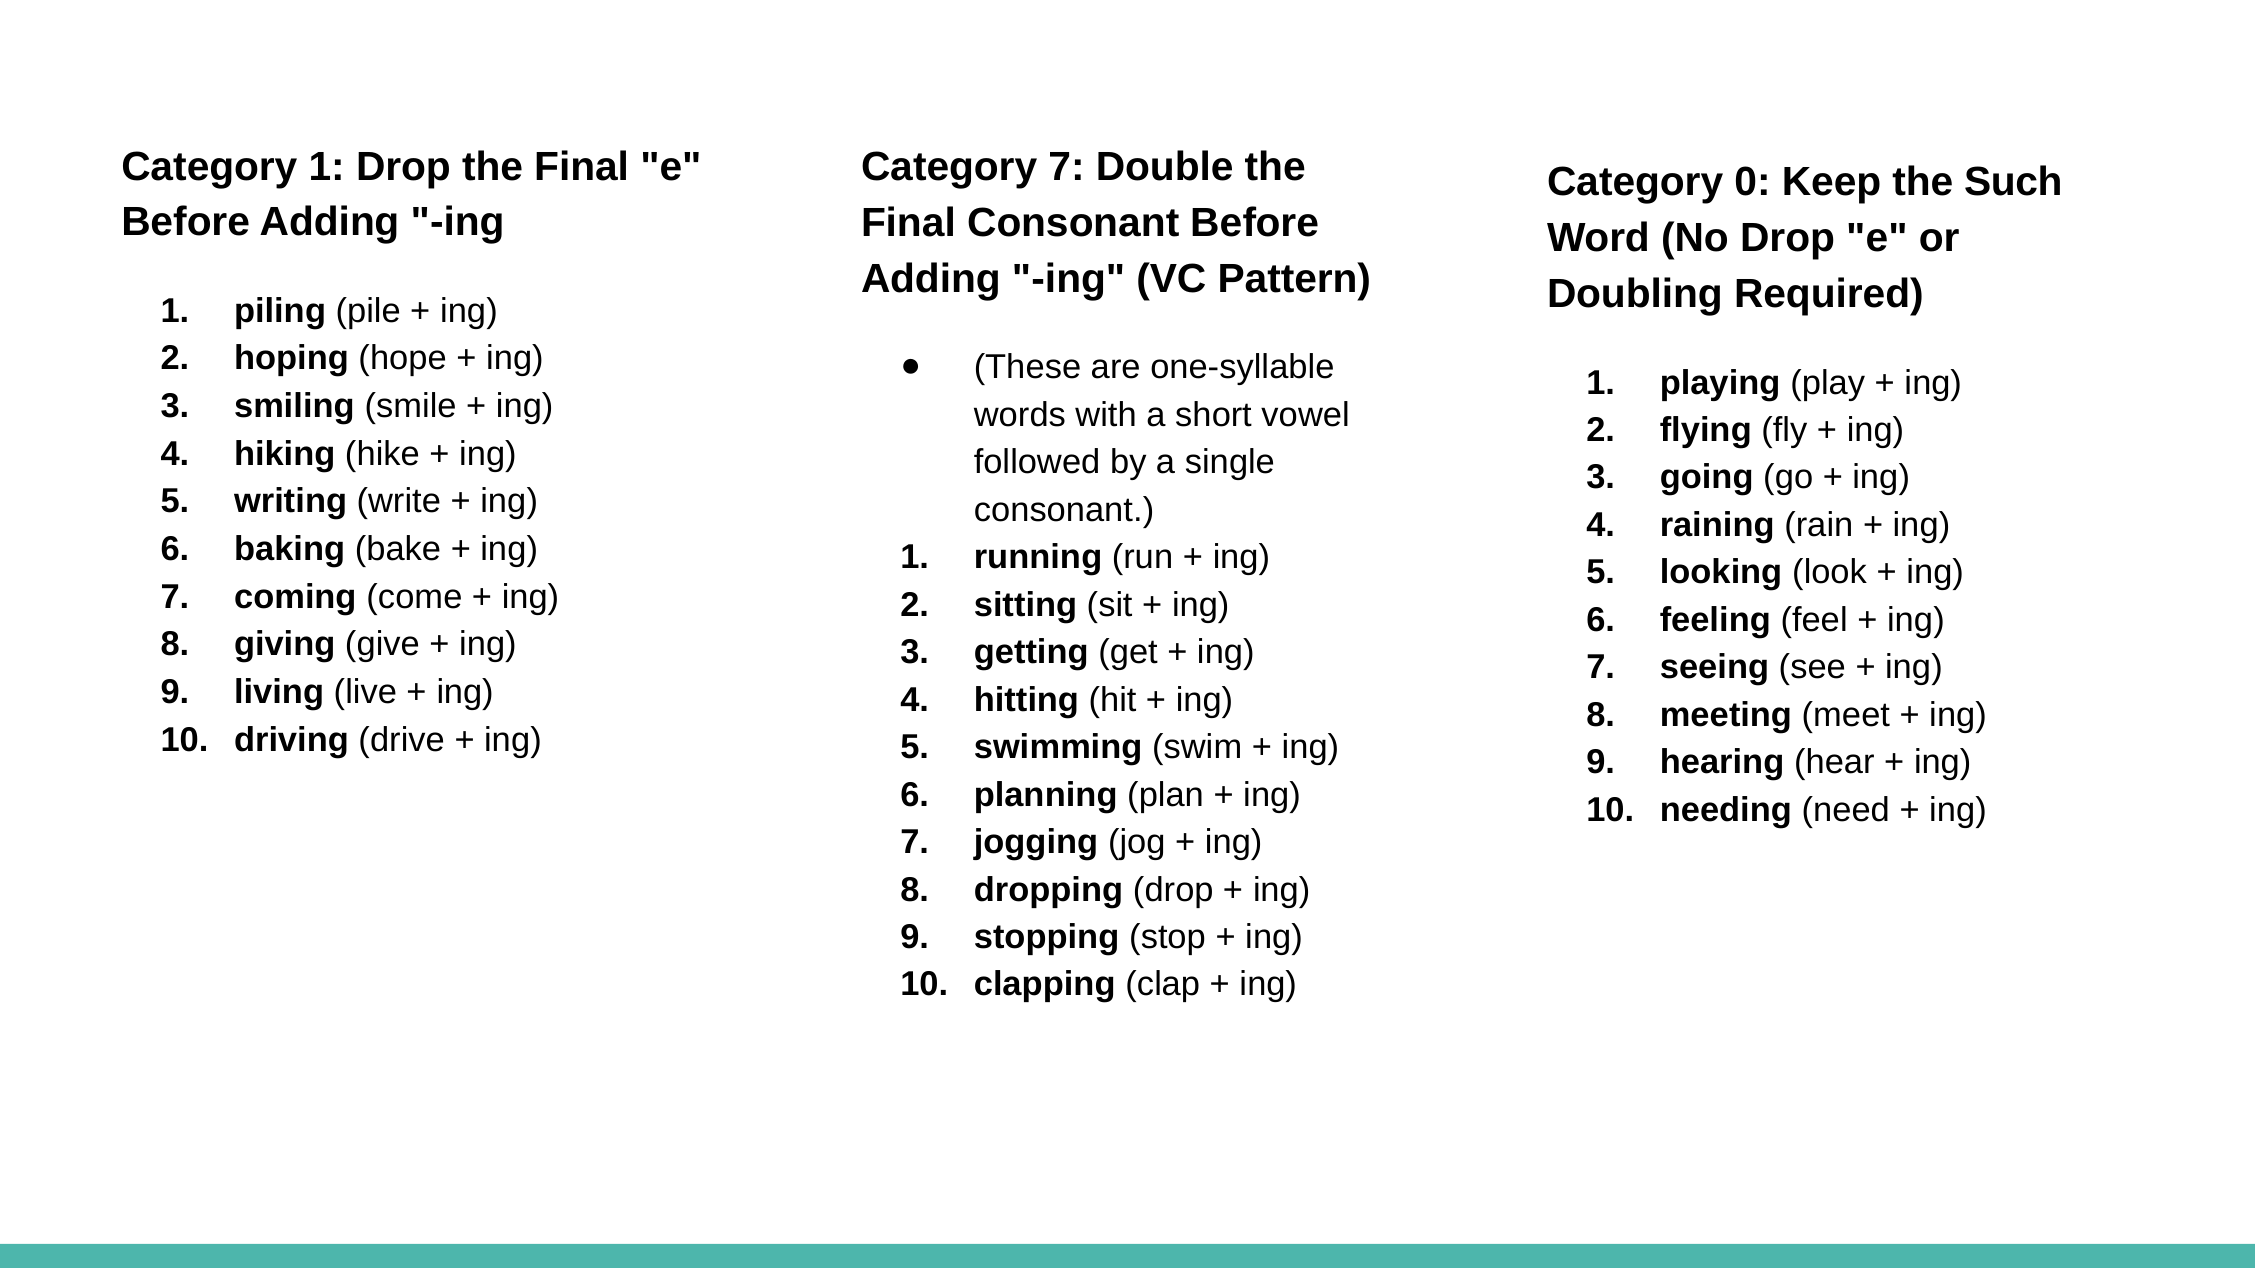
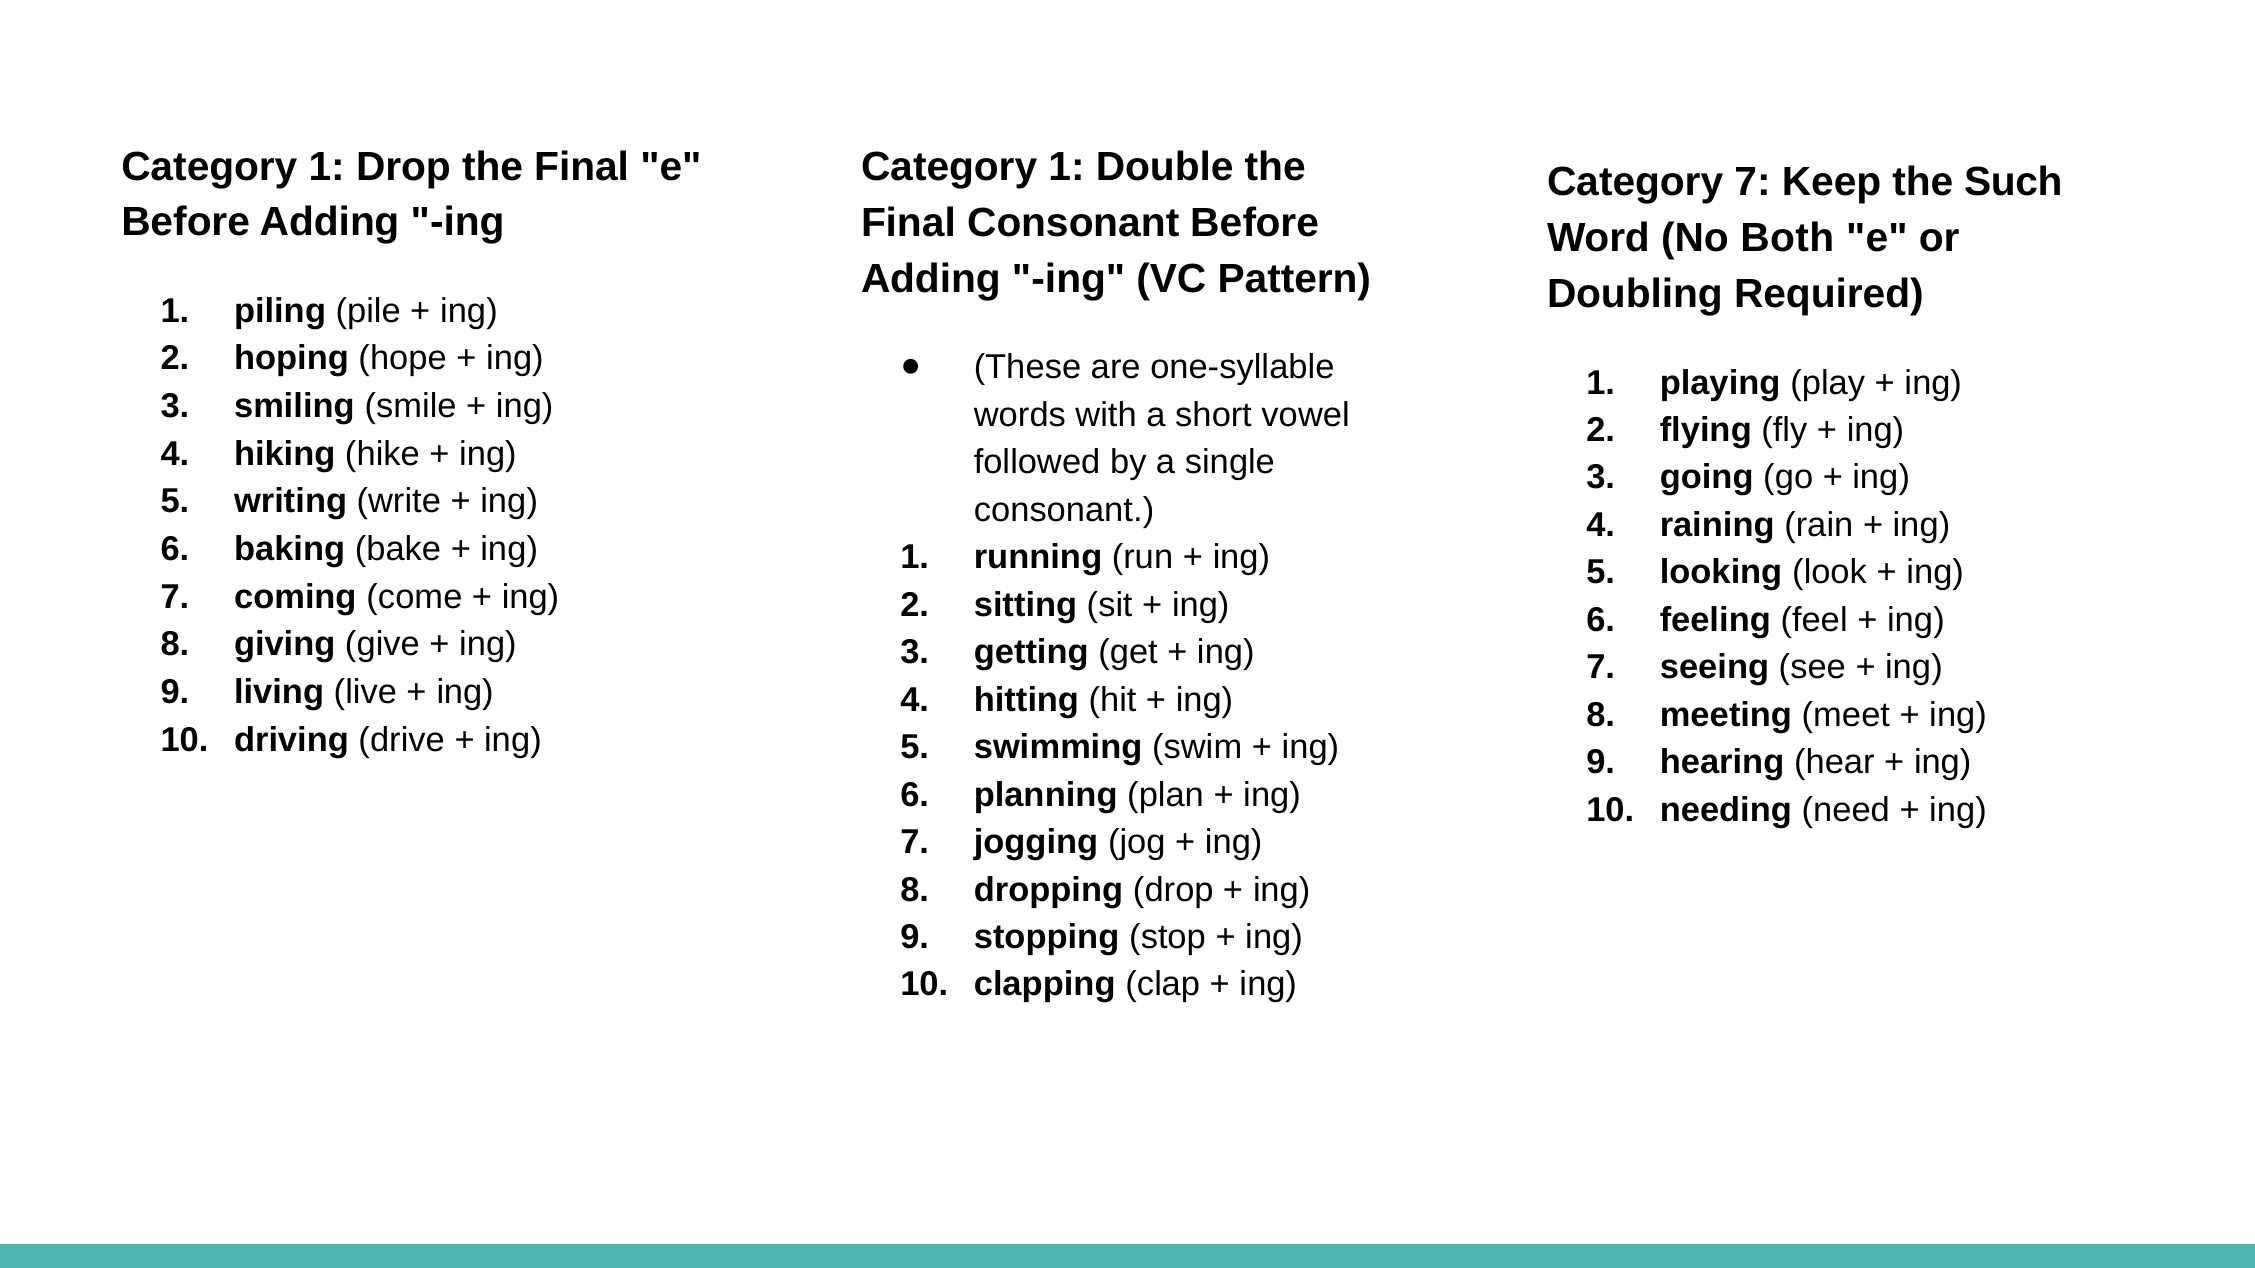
7: 7 -> 1 (1067, 167)
Category 0: 0 -> 7 (1752, 182)
No Drop: Drop -> Both (1787, 238)
